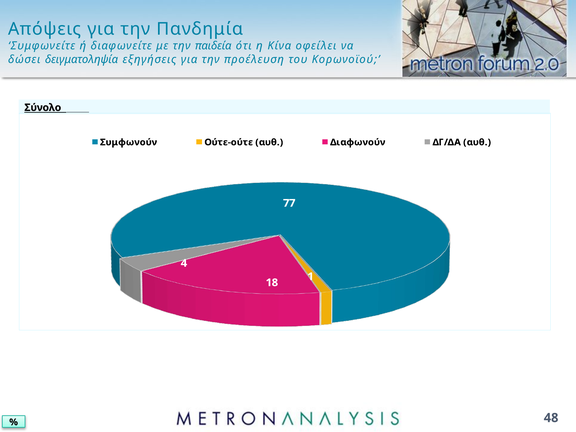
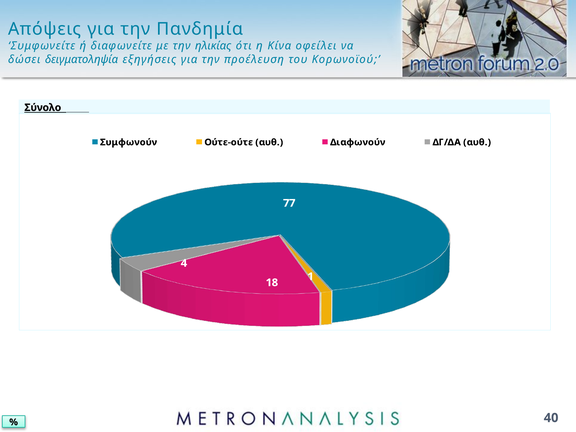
παιδεία: παιδεία -> ηλικίας (213, 46)
48: 48 -> 40 (551, 418)
